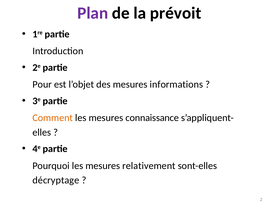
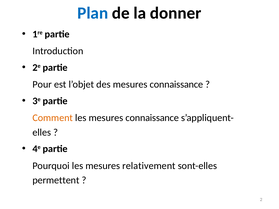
Plan colour: purple -> blue (93, 13)
prévoit: prévoit -> donner (176, 13)
des mesures informations: informations -> connaissance (176, 85)
décryptage: décryptage -> permettent (56, 180)
